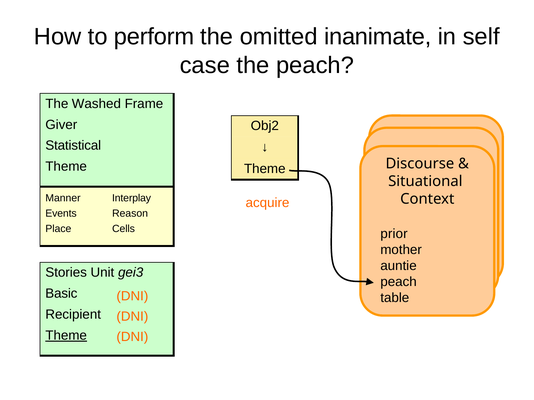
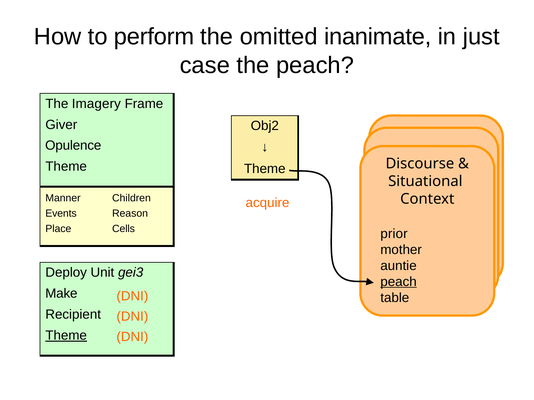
self: self -> just (481, 37)
Washed: Washed -> Imagery (96, 104)
Statistical: Statistical -> Opulence (73, 146)
Interplay: Interplay -> Children (131, 198)
Stories: Stories -> Deploy (66, 273)
peach underline: none -> present (399, 282)
Basic: Basic -> Make (61, 294)
